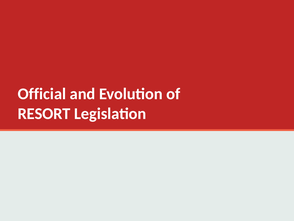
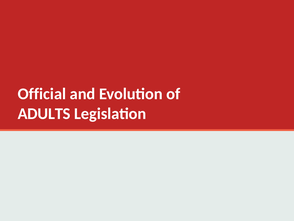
RESORT: RESORT -> ADULTS (44, 113)
